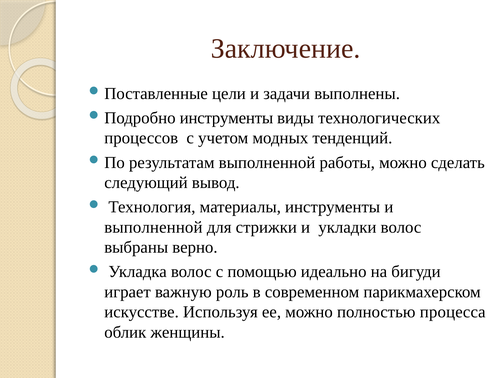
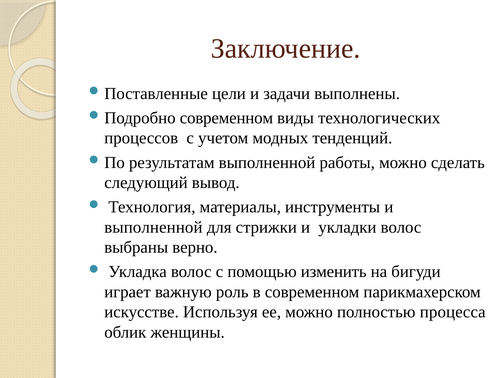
инструменты: инструменты -> современном (226, 118)
идеально: идеально -> изменить (334, 272)
